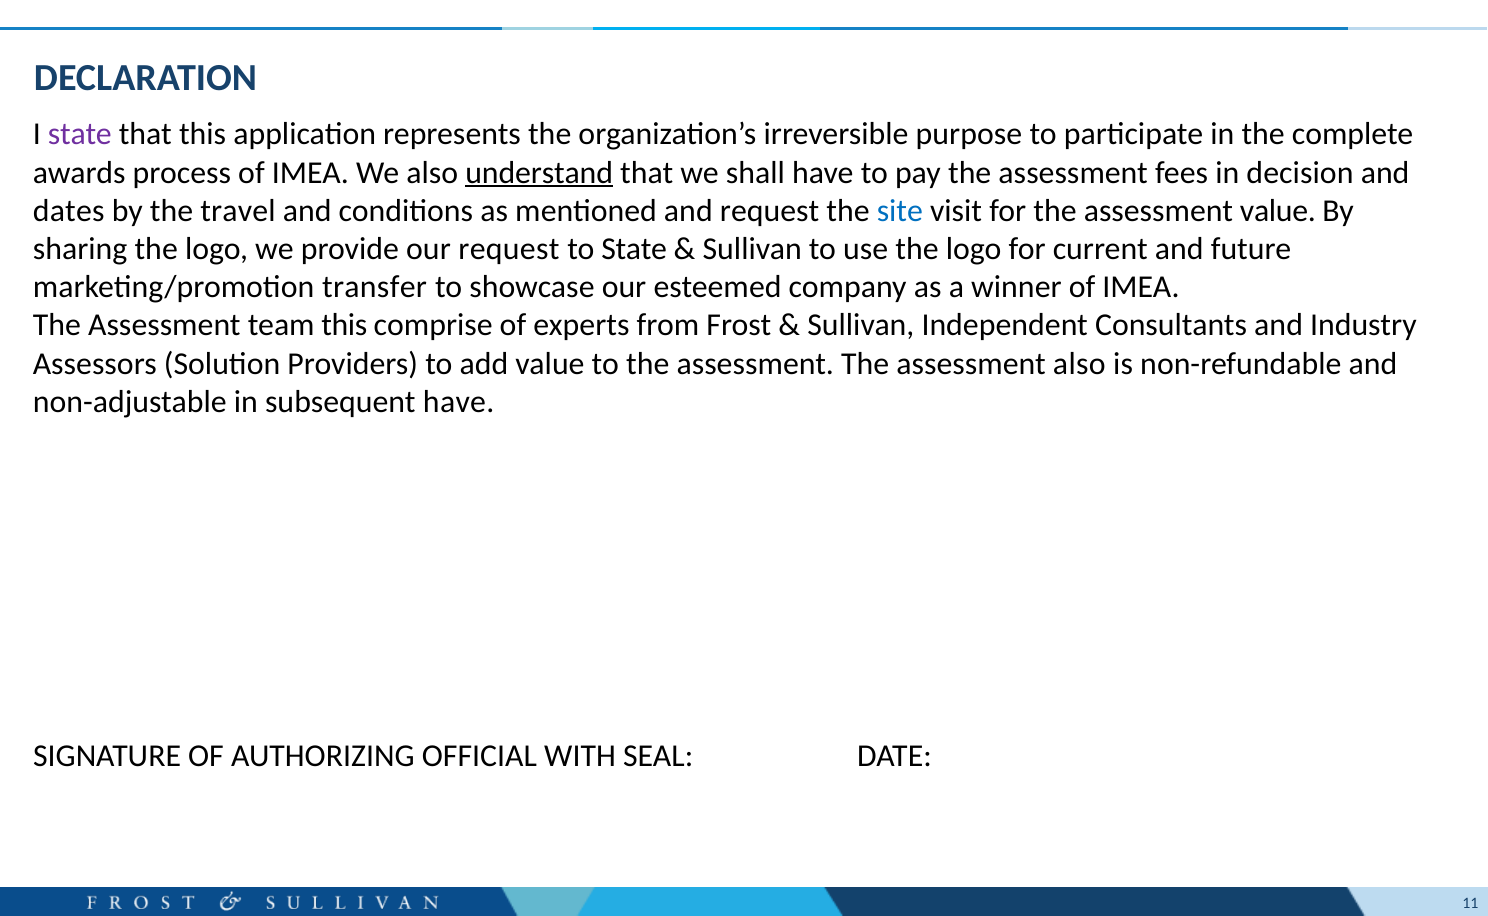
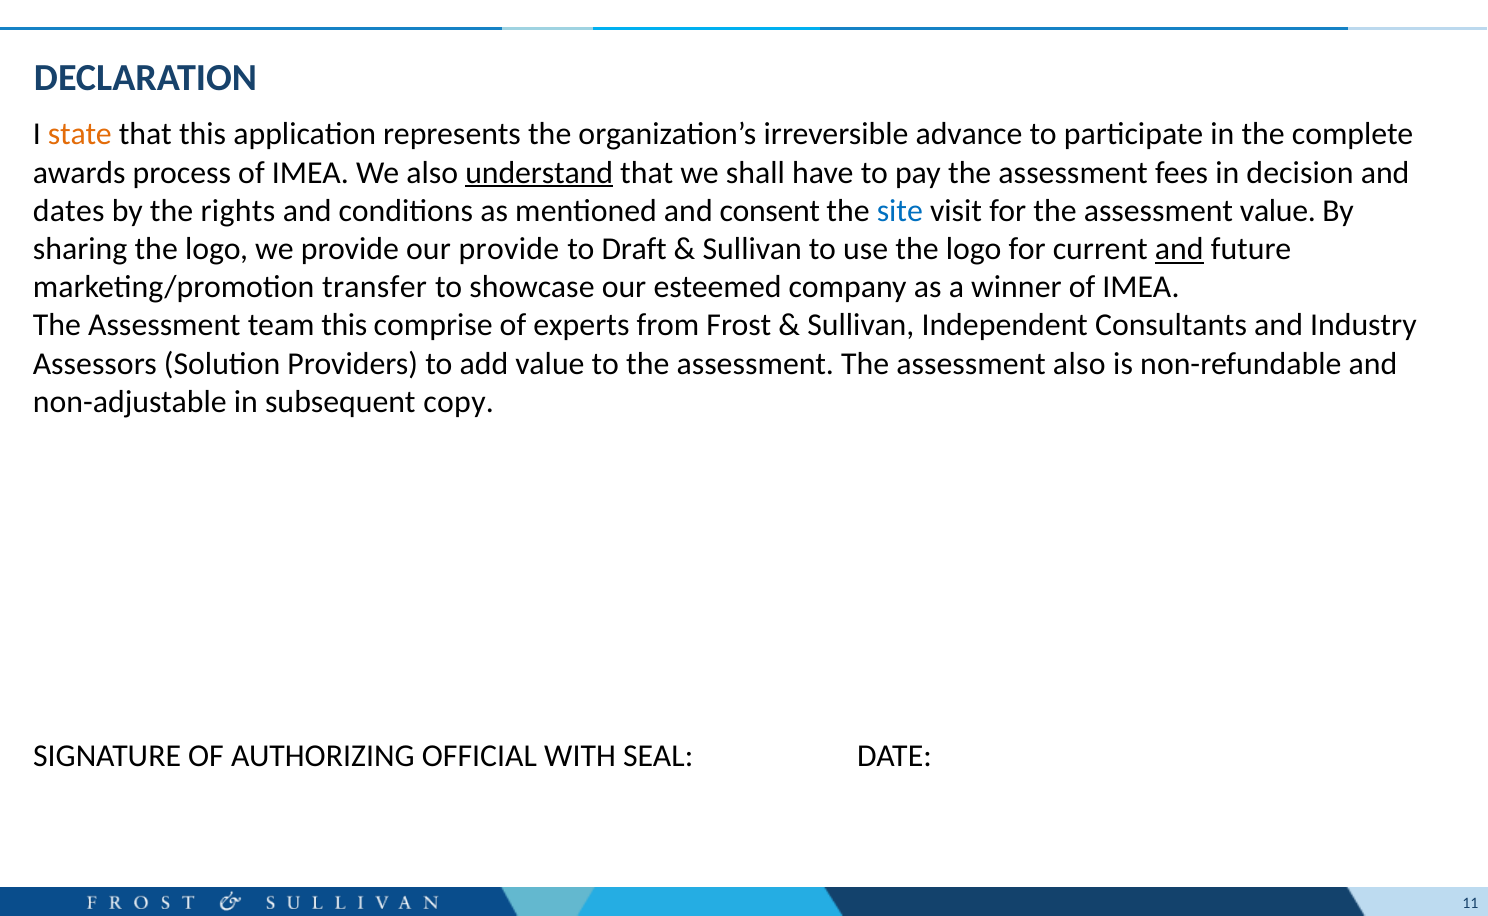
state colour: purple -> orange (80, 134)
purpose: purpose -> advance (969, 134)
travel: travel -> rights (238, 211)
and request: request -> consent (770, 211)
our request: request -> provide (509, 249)
to State: State -> Draft (634, 249)
and underline: none -> present (1179, 249)
subsequent have: have -> copy (459, 402)
